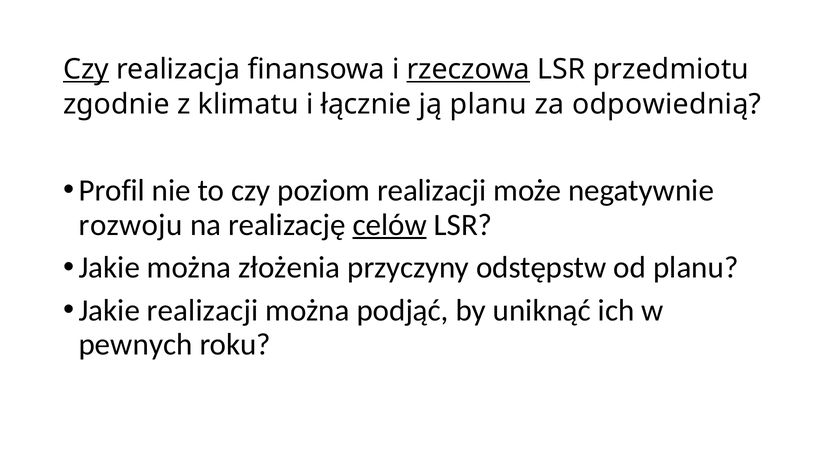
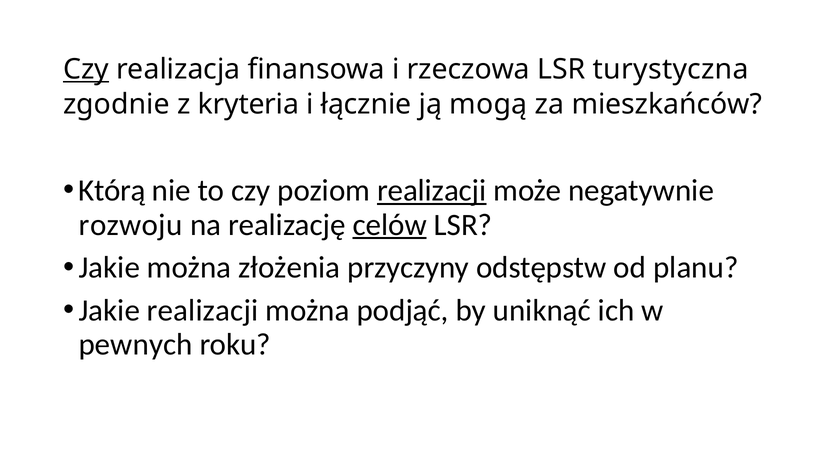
rzeczowa underline: present -> none (468, 69)
przedmiotu: przedmiotu -> turystyczna (671, 69)
klimatu: klimatu -> kryteria (248, 104)
ją planu: planu -> mogą (488, 104)
odpowiednią: odpowiednią -> mieszkańców (667, 104)
Profil: Profil -> Którą (112, 190)
realizacji underline: none -> present (432, 190)
